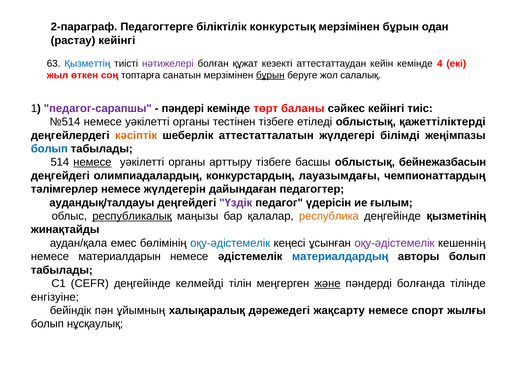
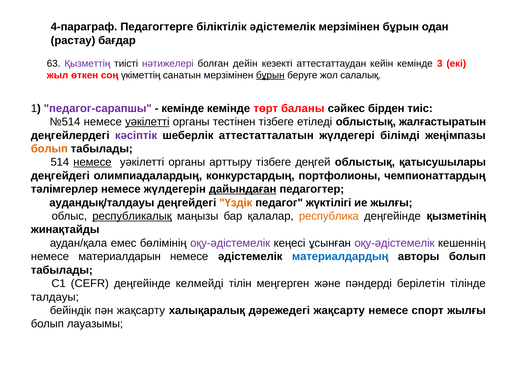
2-параграф: 2-параграф -> 4-параграф (84, 27)
біліктілік конкурстық: конкурстық -> әдістемелік (283, 27)
растау кейінгі: кейінгі -> бағдар (117, 40)
Қызметтің colour: blue -> purple (87, 63)
құжат: құжат -> дейін (245, 63)
4: 4 -> 3 (440, 63)
топтарға: топтарға -> үкіметтің (141, 75)
пәндері: пәндері -> кемінде (183, 108)
сәйкес кейінгі: кейінгі -> бірден (386, 108)
уәкілетті underline: none -> present (147, 122)
қажеттіліктерді: қажеттіліктерді -> жалғастыратын (443, 122)
кәсіптік colour: orange -> purple (136, 135)
болып colour: blue -> orange (49, 149)
басшы: басшы -> деңгей (313, 162)
бейнежазбасын: бейнежазбасын -> қатысушылары (443, 162)
лауазымдағы: лауазымдағы -> портфолионы (339, 176)
дайындаған underline: none -> present (243, 189)
Үздік colour: purple -> orange (236, 203)
үдерісін: үдерісін -> жүктілігі (329, 203)
ие ғылым: ғылым -> жылғы (391, 203)
оқу-әдістемелік colour: blue -> purple (230, 243)
және underline: present -> none (327, 283)
болғанда: болғанда -> берілетін (421, 283)
енгізуіне: енгізуіне -> талдауы (55, 297)
пән ұйымның: ұйымның -> жақсарту (141, 310)
нұсқаулық: нұсқаулық -> лауазымы (95, 324)
